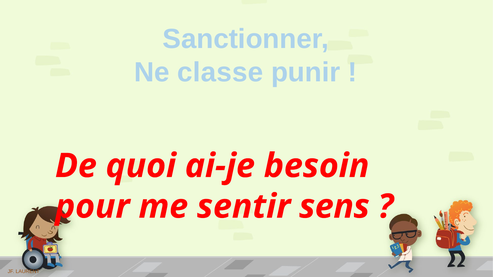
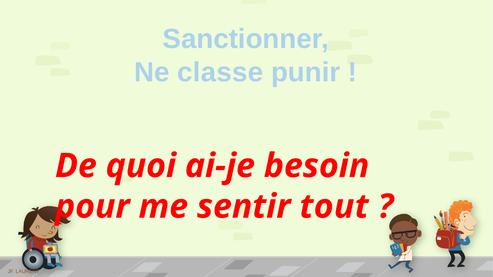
sens: sens -> tout (334, 207)
